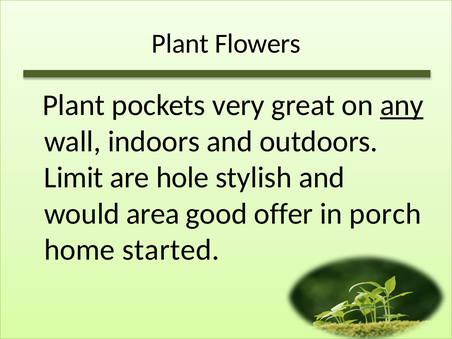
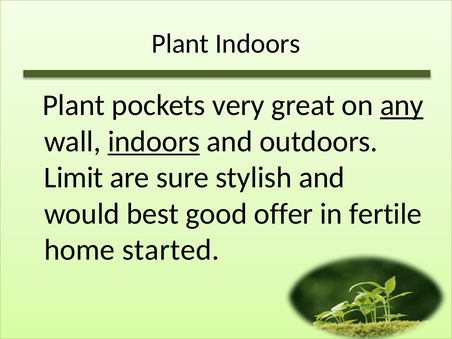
Plant Flowers: Flowers -> Indoors (258, 44)
indoors underline: none -> present (154, 141)
hole: hole -> sure (182, 178)
area: area -> best (153, 214)
porch: porch -> fertile (385, 214)
